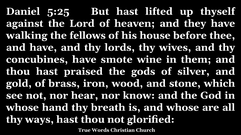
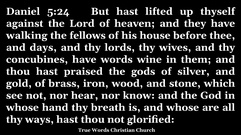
5:25: 5:25 -> 5:24 (58, 12)
and have: have -> days (43, 48)
have smote: smote -> words (117, 60)
